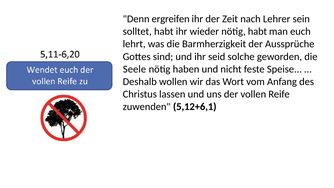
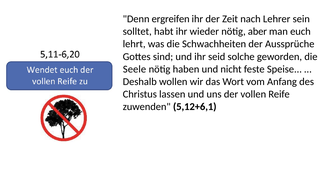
nötig habt: habt -> aber (257, 31)
Barmherzigkeit: Barmherzigkeit -> Schwachheiten (214, 44)
